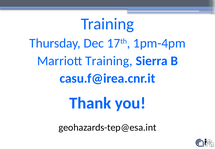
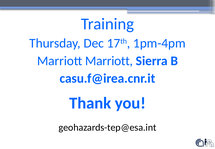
Marriott Training: Training -> Marriott (109, 61)
